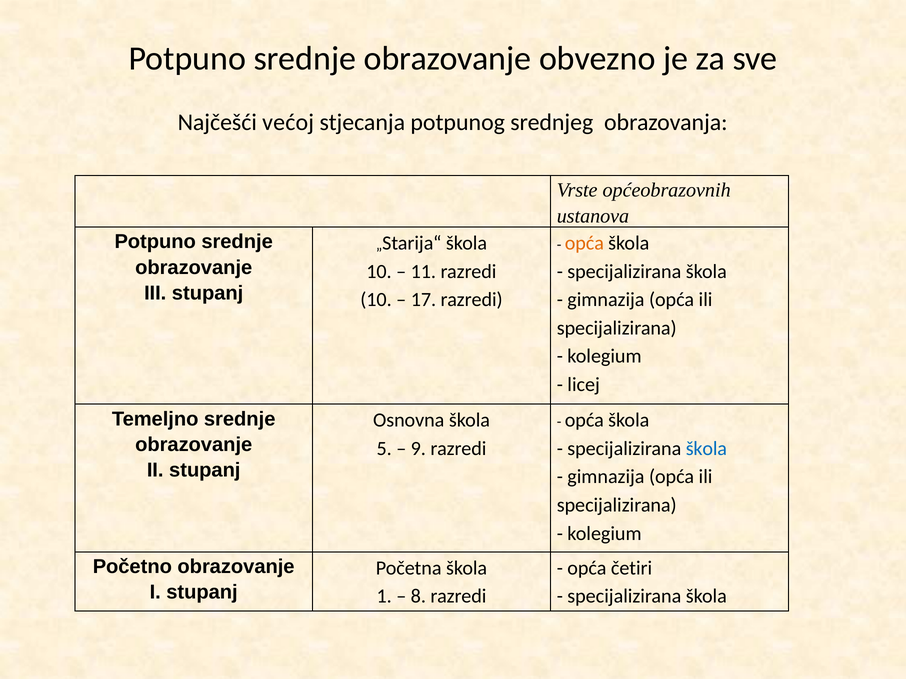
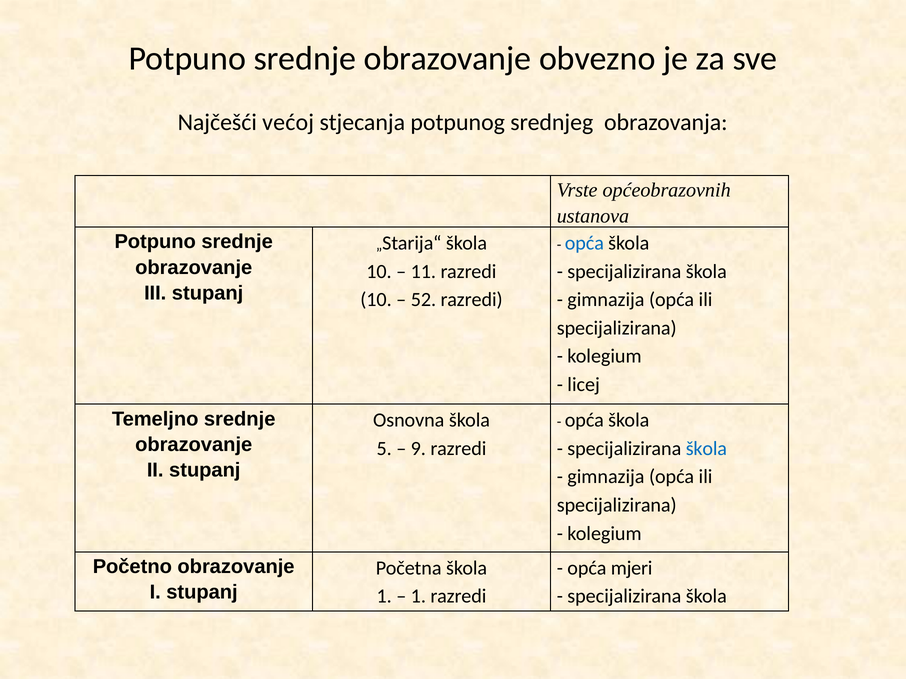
opća colour: orange -> blue (584, 243)
17: 17 -> 52 (423, 300)
četiri: četiri -> mjeri (632, 568)
8: 8 -> 1 (418, 597)
